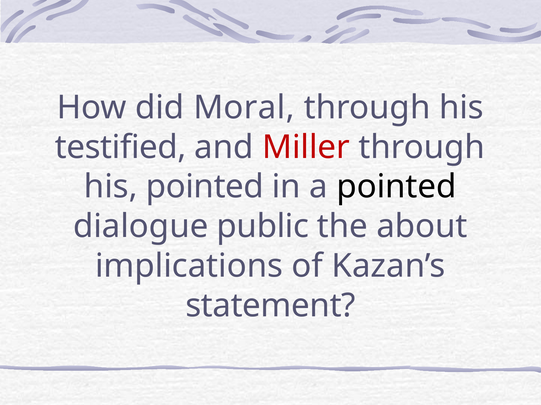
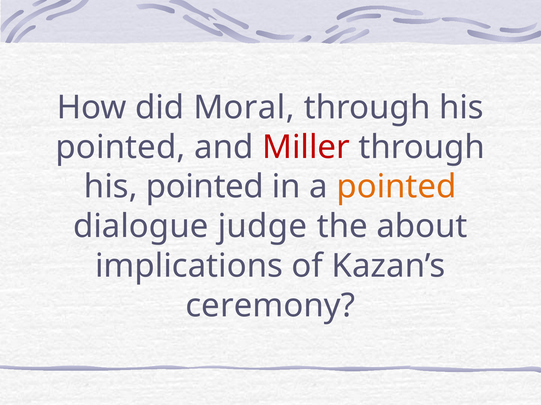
testified: testified -> pointed (120, 147)
pointed colour: black -> orange (396, 187)
public: public -> judge (262, 227)
statement: statement -> ceremony (270, 306)
